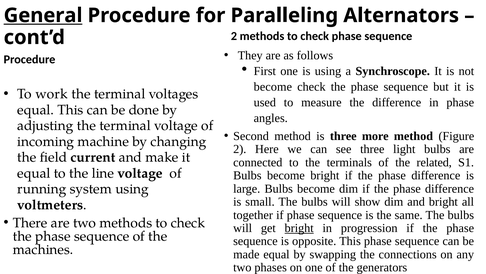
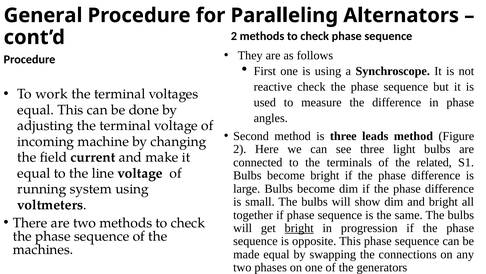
General underline: present -> none (43, 15)
become: become -> reactive (273, 87)
more: more -> leads (375, 136)
